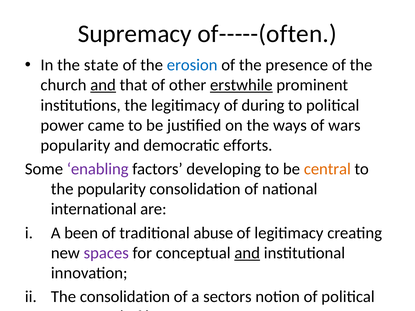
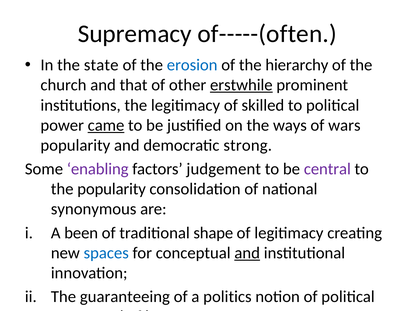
presence: presence -> hierarchy (297, 65)
and underline: present -> none (103, 85)
during: during -> skilled (263, 105)
came underline: none -> present (106, 125)
efforts: efforts -> strong (248, 145)
developing: developing -> judgement (224, 169)
central colour: orange -> purple (327, 169)
international: international -> synonymous (94, 209)
abuse: abuse -> shape (213, 233)
spaces colour: purple -> blue (106, 253)
The consolidation: consolidation -> guaranteeing (125, 297)
sectors: sectors -> politics (227, 297)
